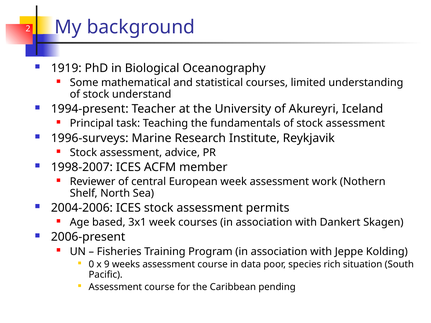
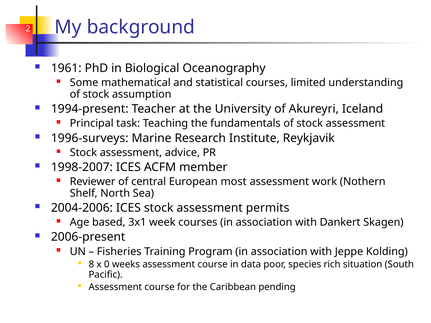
1919: 1919 -> 1961 (66, 68)
understand: understand -> assumption (142, 94)
European week: week -> most (234, 182)
0: 0 -> 8 (91, 265)
9: 9 -> 0 (107, 265)
